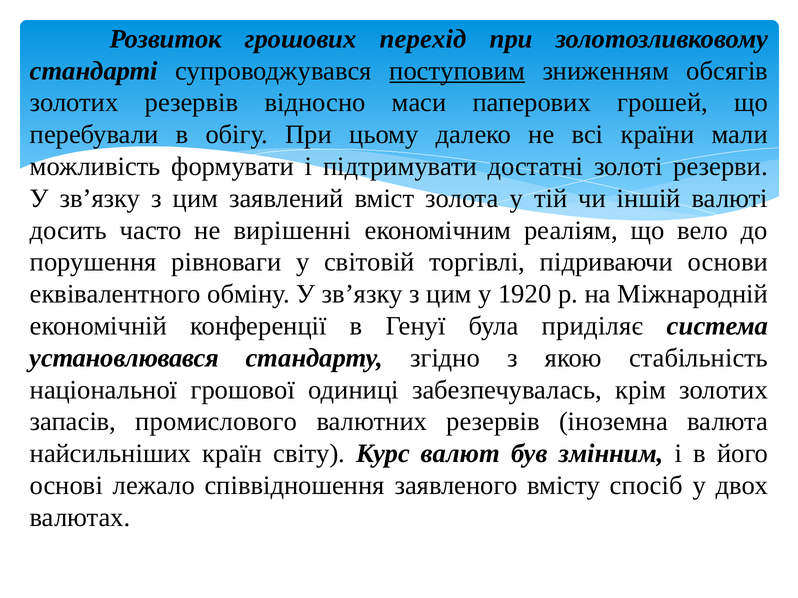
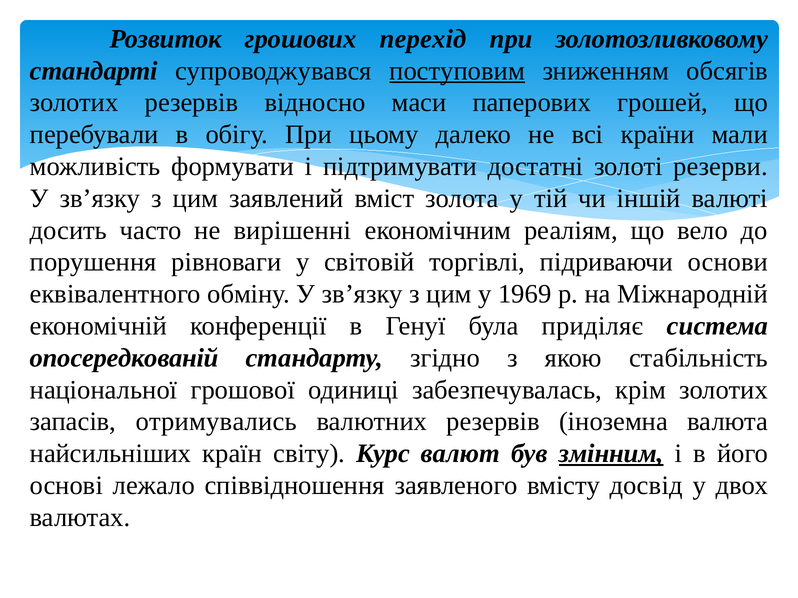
1920: 1920 -> 1969 (525, 294)
установлювався: установлювався -> опосередкованій (124, 358)
промислового: промислового -> отримувались (216, 422)
змінним underline: none -> present (611, 454)
спосіб: спосіб -> досвід (646, 486)
